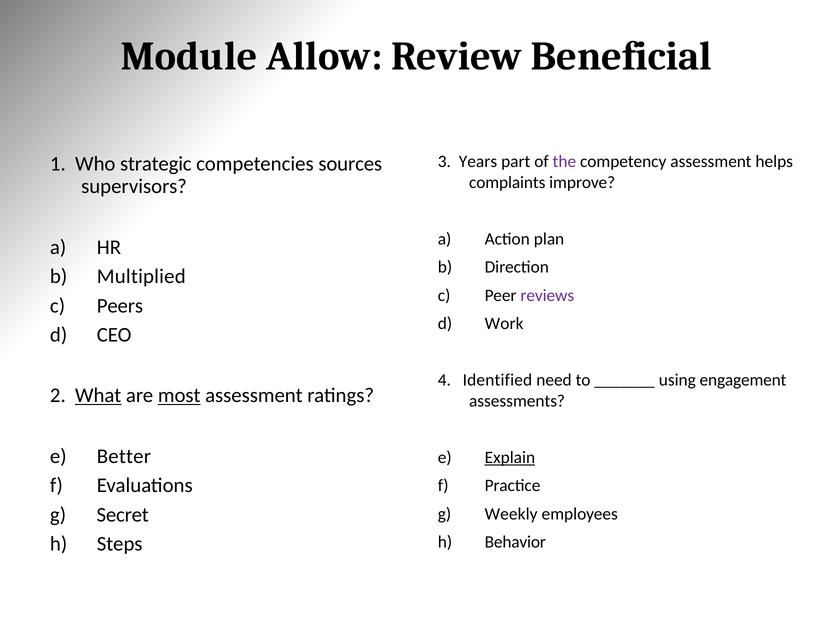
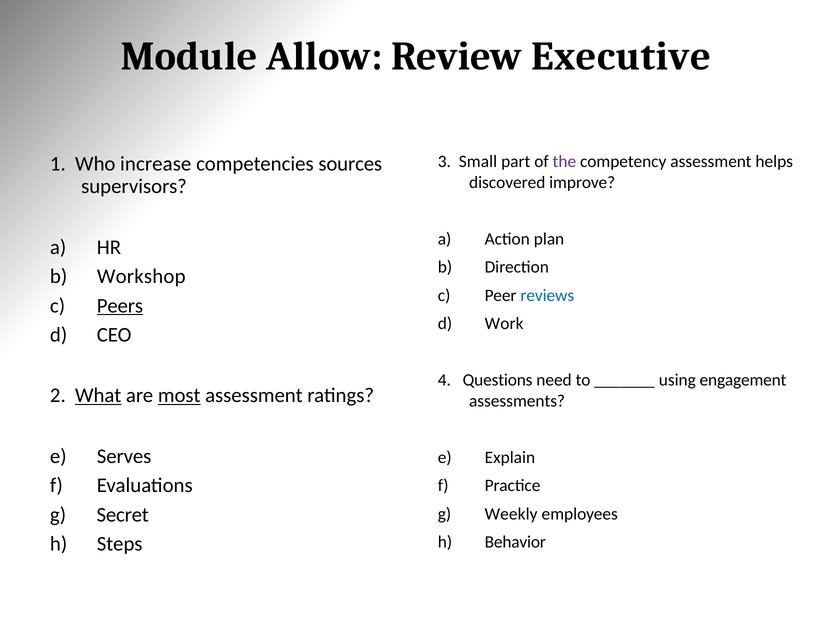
Beneficial: Beneficial -> Executive (621, 56)
Years: Years -> Small (478, 161)
strategic: strategic -> increase (156, 164)
complaints: complaints -> discovered (507, 182)
Multiplied: Multiplied -> Workshop (141, 276)
reviews colour: purple -> blue (547, 295)
Peers underline: none -> present (120, 306)
Identified: Identified -> Questions (498, 380)
Better: Better -> Serves (124, 456)
Explain underline: present -> none (510, 457)
